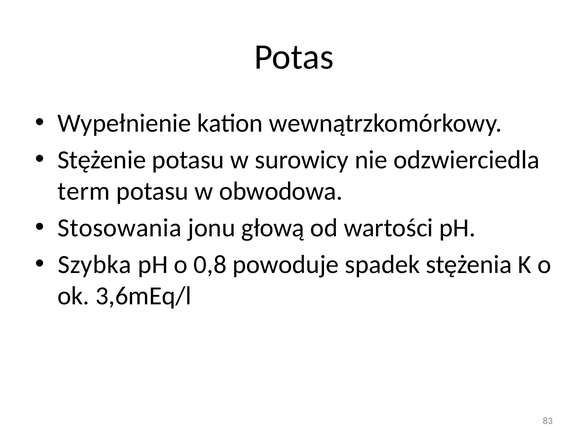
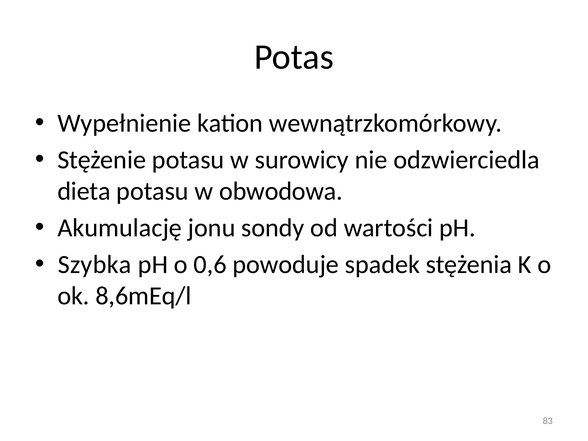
term: term -> dieta (84, 191)
Stosowania: Stosowania -> Akumulację (120, 228)
głową: głową -> sondy (273, 228)
0,8: 0,8 -> 0,6 (210, 265)
3,6mEq/l: 3,6mEq/l -> 8,6mEq/l (144, 296)
